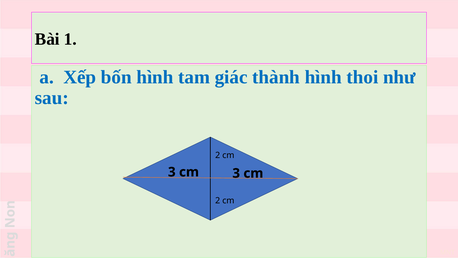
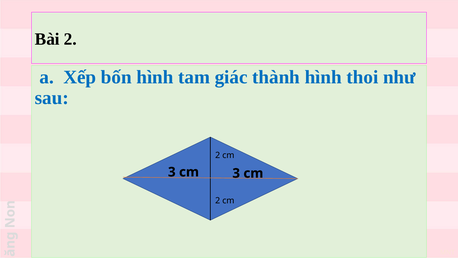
Bài 1: 1 -> 2 (70, 39)
